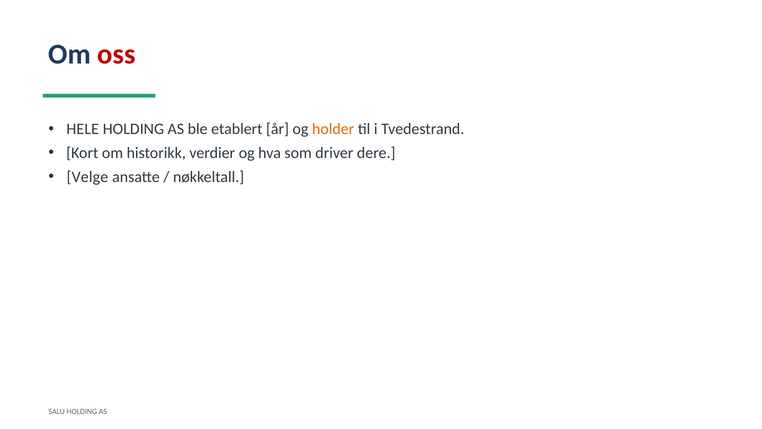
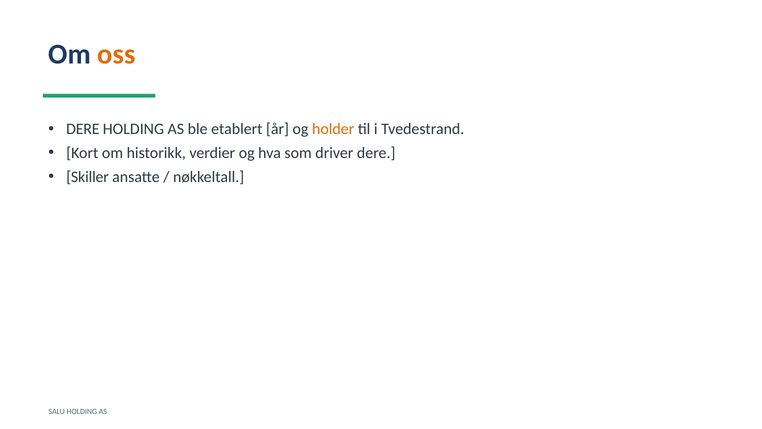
oss colour: red -> orange (116, 54)
HELE: HELE -> DERE (83, 129)
Velge: Velge -> Skiller (88, 177)
